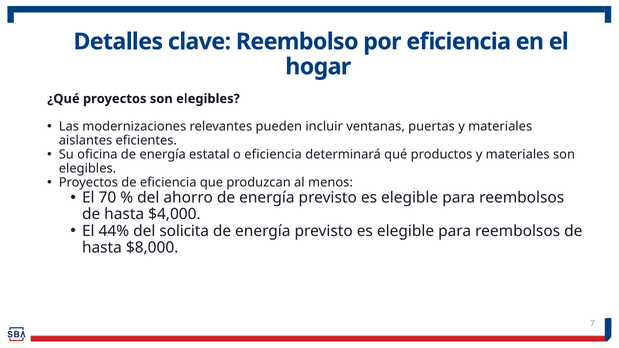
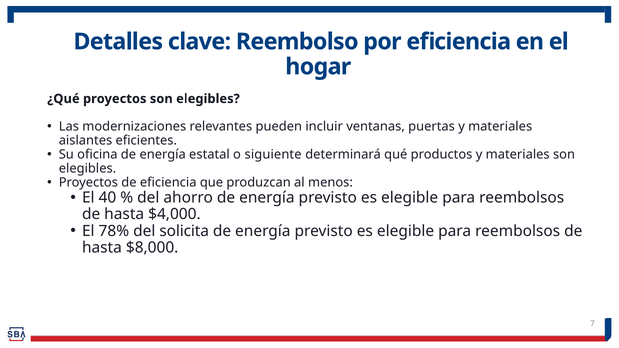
o eficiencia: eficiencia -> siguiente (273, 155)
70: 70 -> 40 (107, 198)
44%: 44% -> 78% (114, 231)
